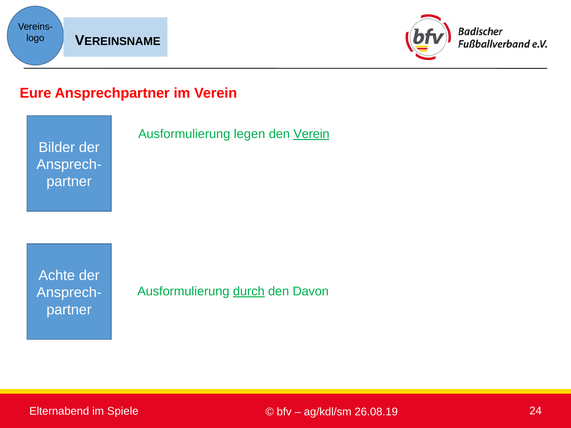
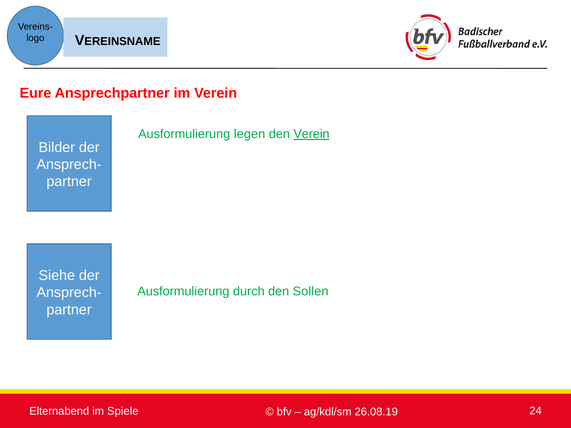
Achte: Achte -> Siehe (57, 276)
durch underline: present -> none (249, 292)
Davon: Davon -> Sollen (311, 292)
